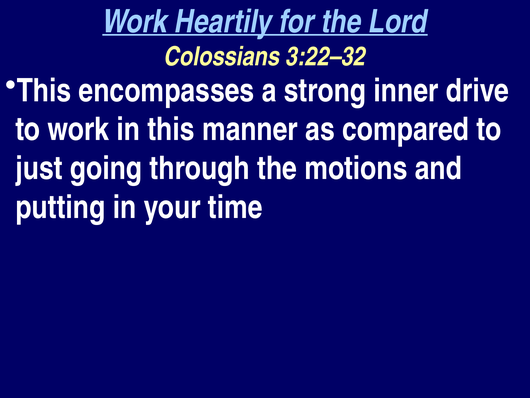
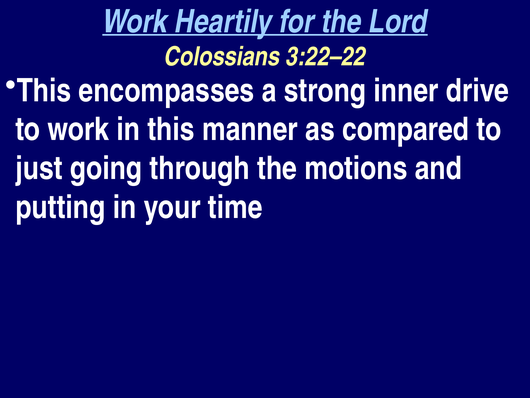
3:22–32: 3:22–32 -> 3:22–22 (326, 57)
